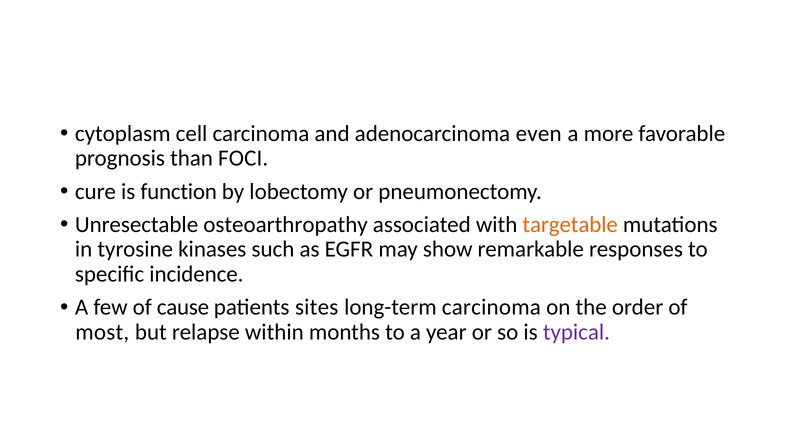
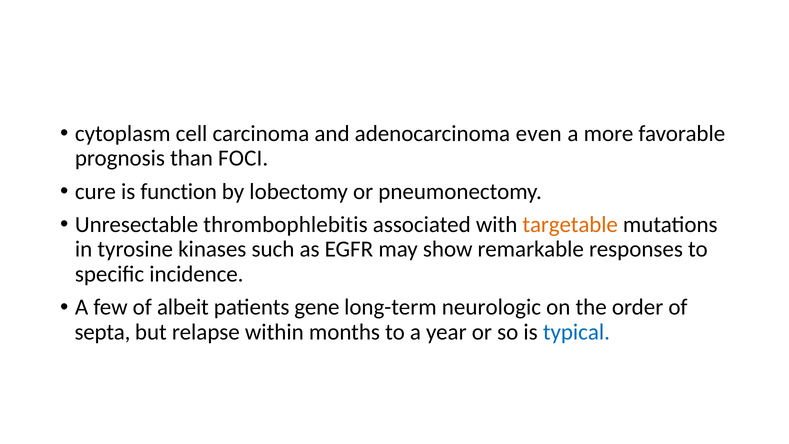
osteoarthropathy: osteoarthropathy -> thrombophlebitis (285, 224)
cause: cause -> albeit (183, 307)
sites: sites -> gene (317, 307)
long-term carcinoma: carcinoma -> neurologic (491, 307)
most: most -> septa (102, 332)
typical colour: purple -> blue (576, 332)
